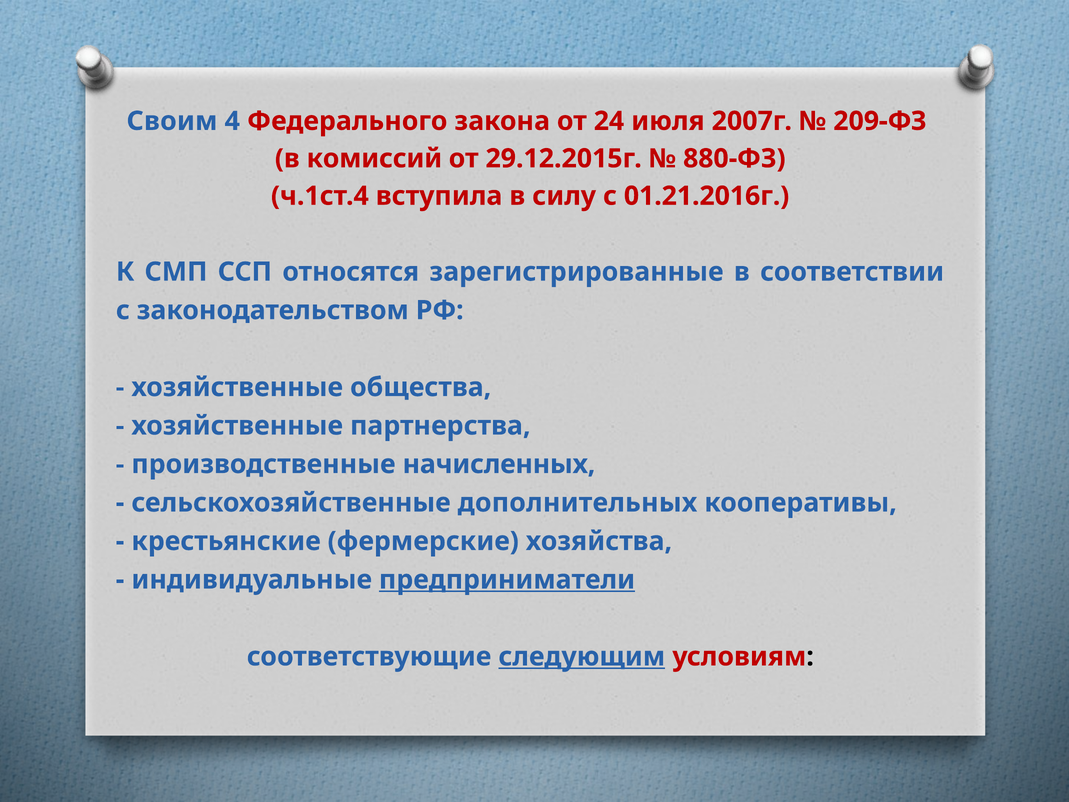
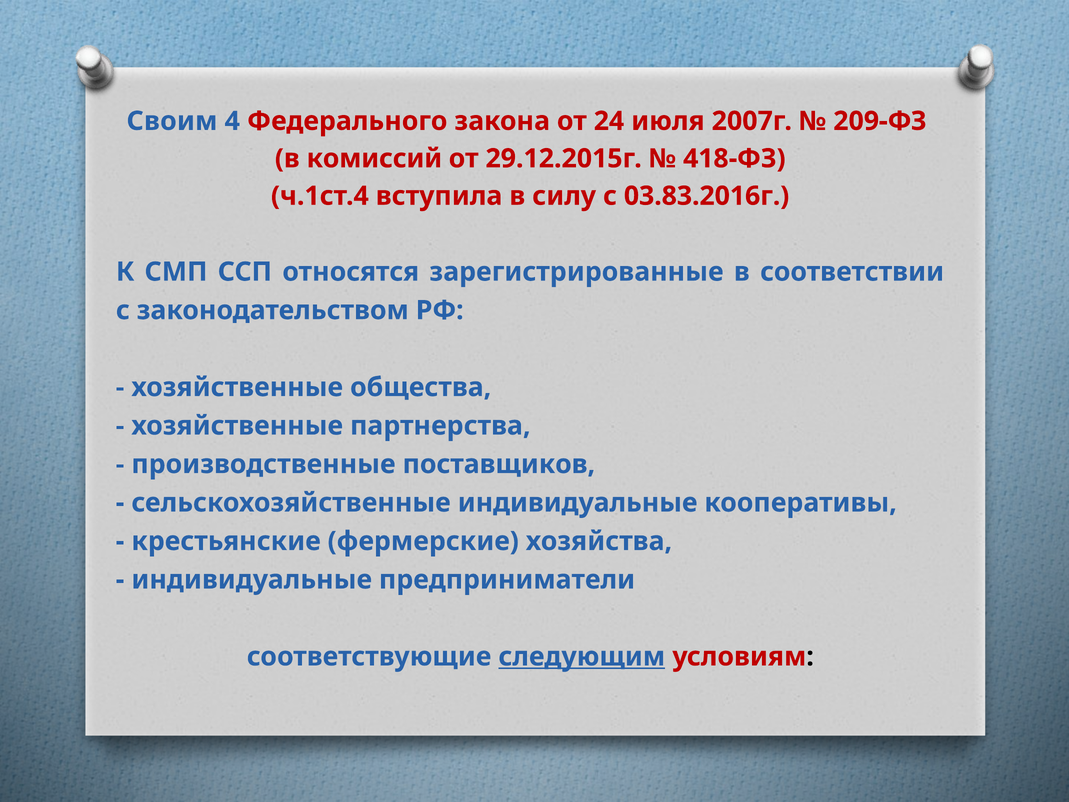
880-ФЗ: 880-ФЗ -> 418-ФЗ (734, 158)
01.21.2016г: 01.21.2016г -> 03.83.2016г (707, 196)
начисленных: начисленных -> поставщиков (499, 464)
сельскохозяйственные дополнительных: дополнительных -> индивидуальные (578, 503)
предприниматели underline: present -> none (507, 580)
